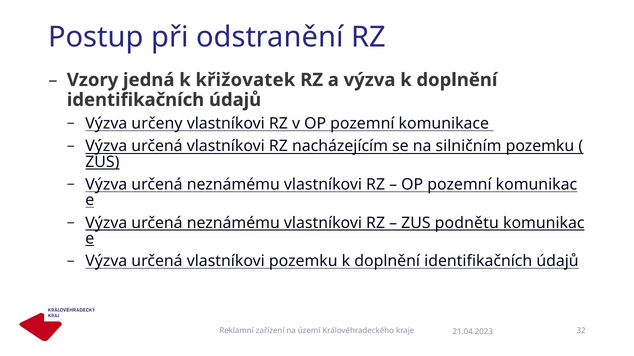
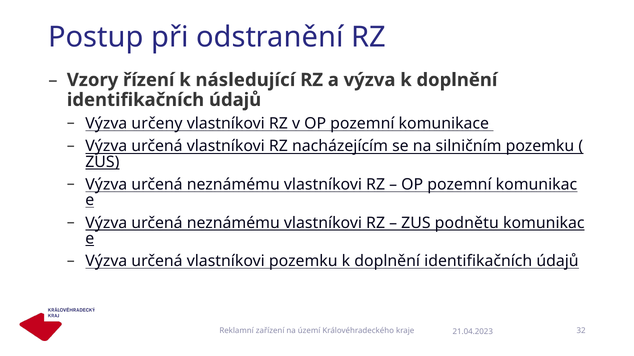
jedná: jedná -> řízení (149, 80)
křižovatek: křižovatek -> následující (245, 80)
